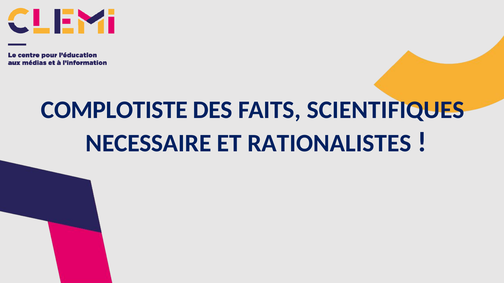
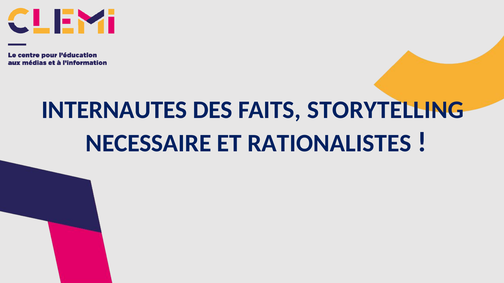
COMPLOTISTE: COMPLOTISTE -> INTERNAUTES (114, 110)
SCIENTIFIQUES: SCIENTIFIQUES -> STORYTELLING (386, 110)
